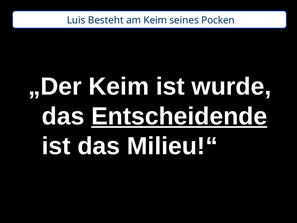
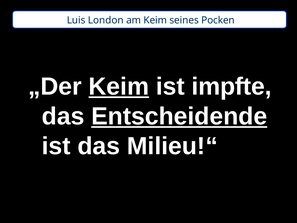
Besteht: Besteht -> London (106, 20)
Keim underline: none -> present (119, 86)
wurde: wurde -> impfte (232, 86)
